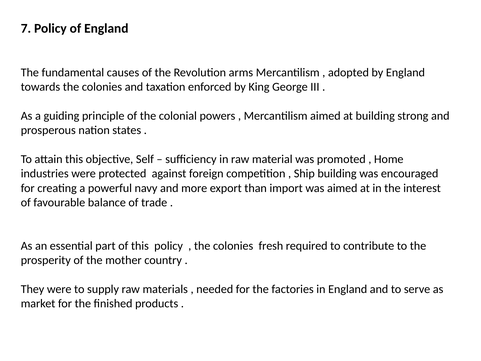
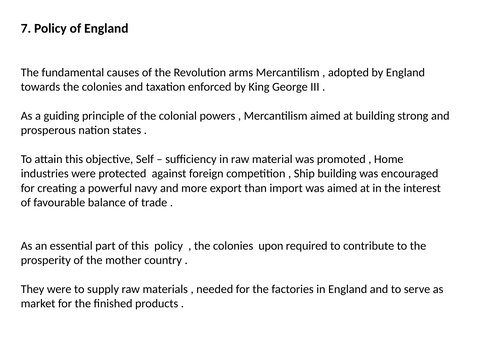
fresh: fresh -> upon (271, 246)
